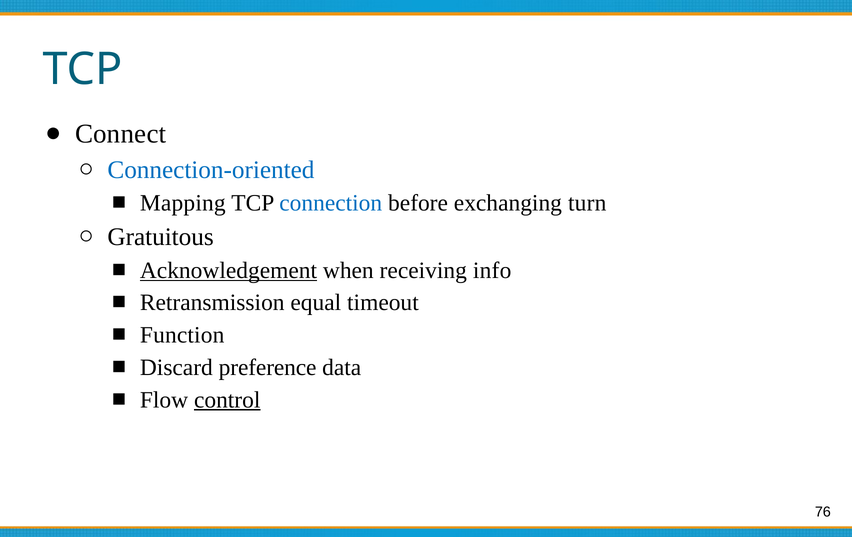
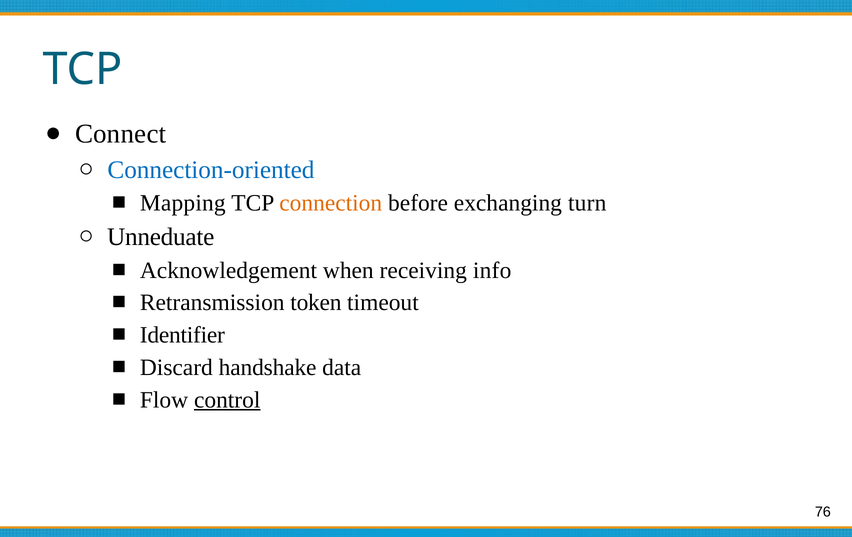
connection colour: blue -> orange (331, 203)
Gratuitous: Gratuitous -> Unneduate (161, 237)
Acknowledgement underline: present -> none (228, 270)
equal: equal -> token (316, 303)
Function: Function -> Identifier (182, 335)
preference: preference -> handshake (268, 367)
